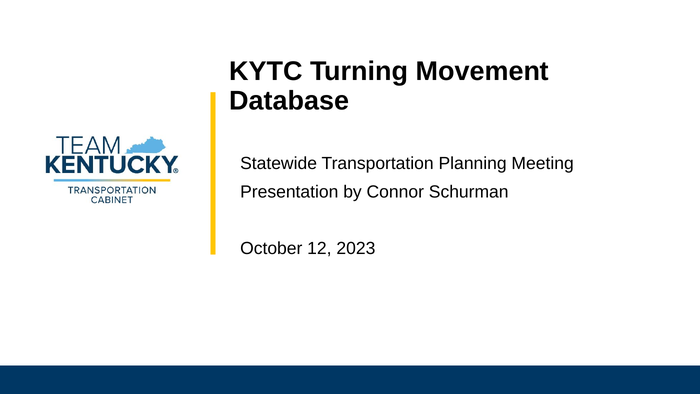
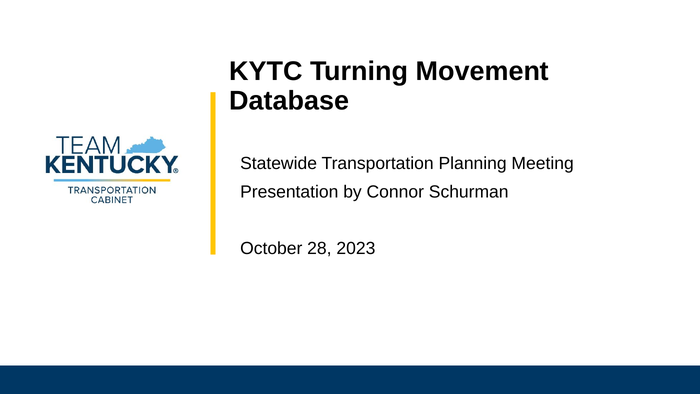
12: 12 -> 28 (319, 248)
